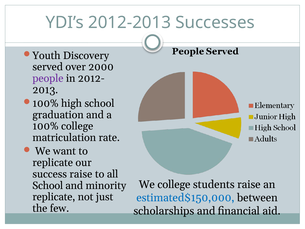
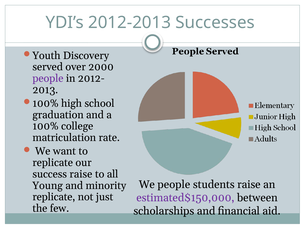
We college: college -> people (174, 184)
School: School -> Young (48, 185)
estimated$150,000 colour: blue -> purple (185, 197)
